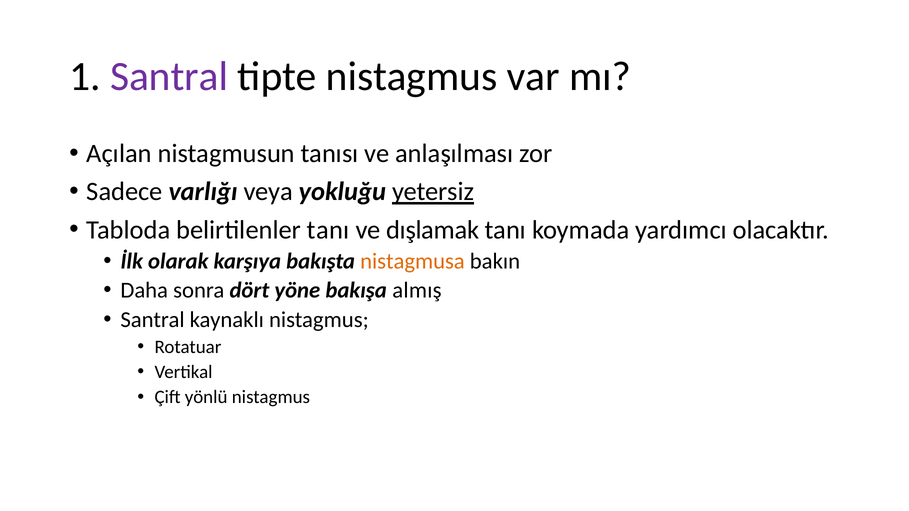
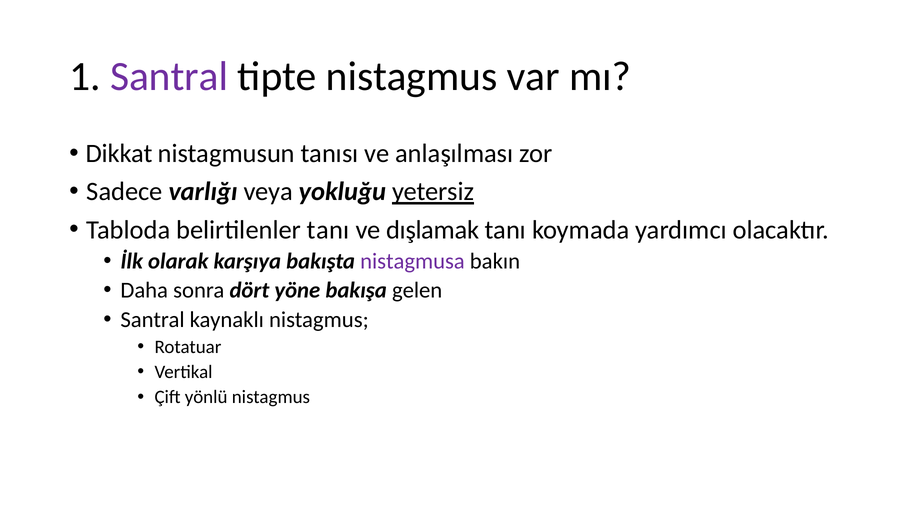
Açılan: Açılan -> Dikkat (119, 154)
nistagmusa colour: orange -> purple (412, 261)
almış: almış -> gelen (417, 291)
